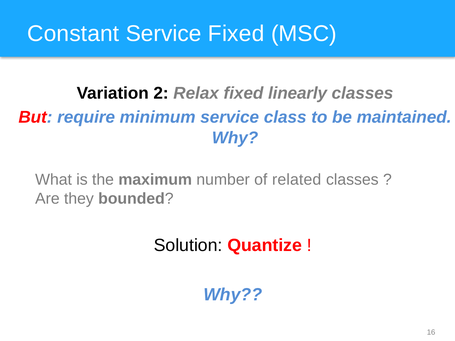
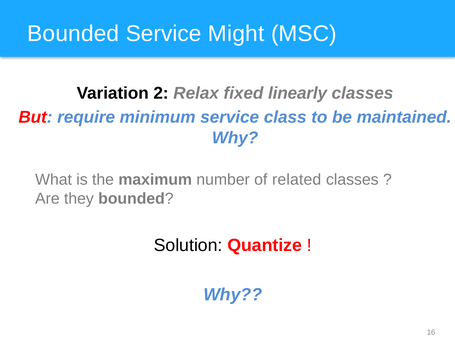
Constant: Constant -> Bounded (73, 34)
Service Fixed: Fixed -> Might (236, 34)
